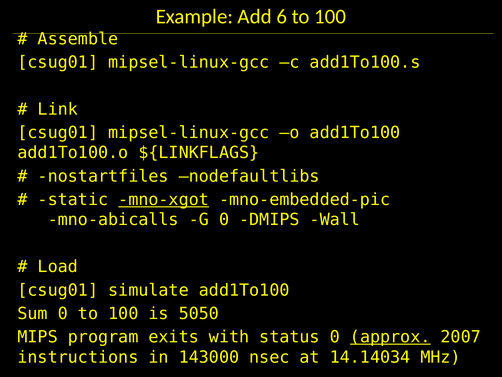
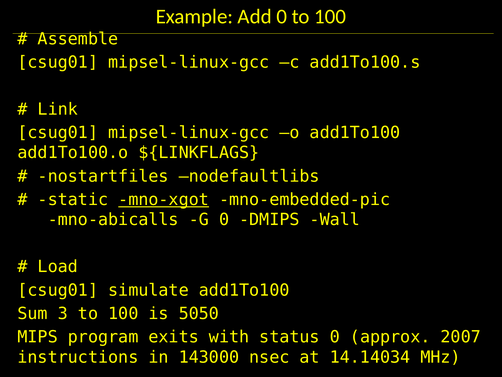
Add 6: 6 -> 0 (282, 16)
Sum 0: 0 -> 3 (63, 313)
approx underline: present -> none (390, 337)
